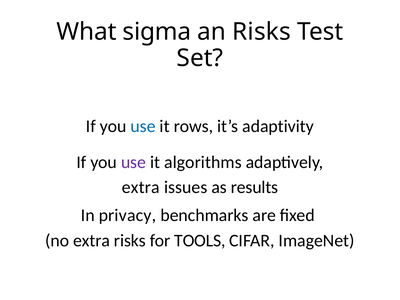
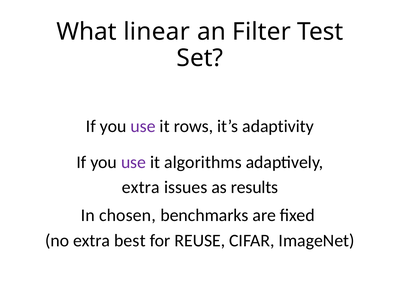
sigma: sigma -> linear (157, 32)
an Risks: Risks -> Filter (262, 32)
use colour: blue -> purple (143, 126)
privacy: privacy -> chosen (127, 215)
extra risks: risks -> best (130, 241)
TOOLS: TOOLS -> REUSE (200, 241)
